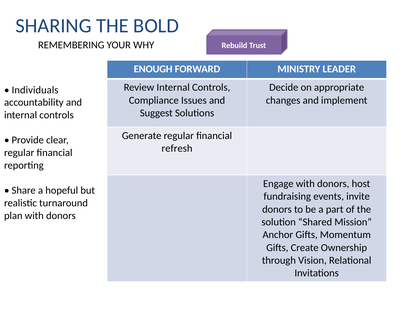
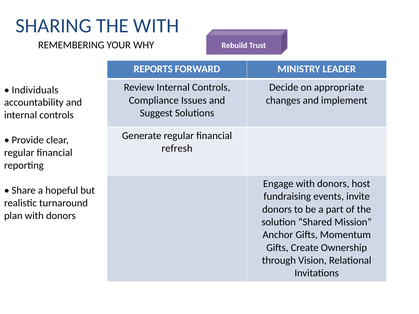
THE BOLD: BOLD -> WITH (156, 26)
ENOUGH: ENOUGH -> REPORTS (153, 69)
